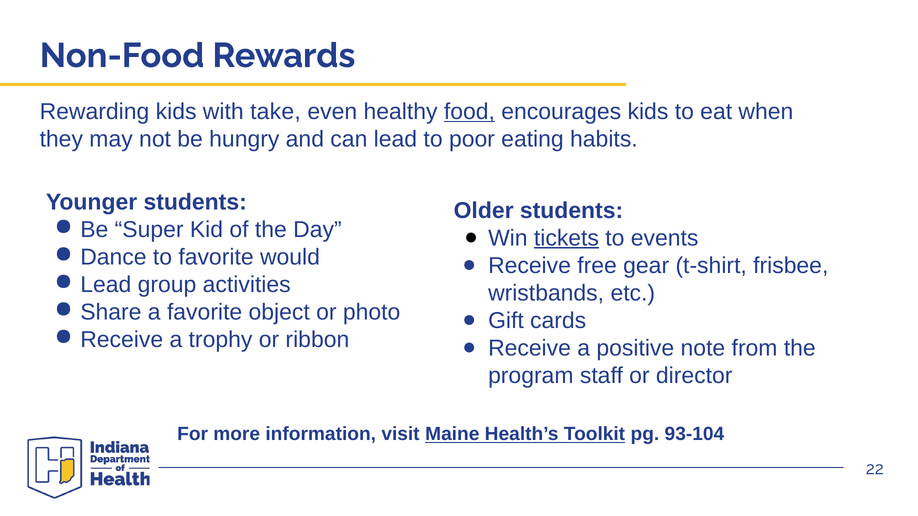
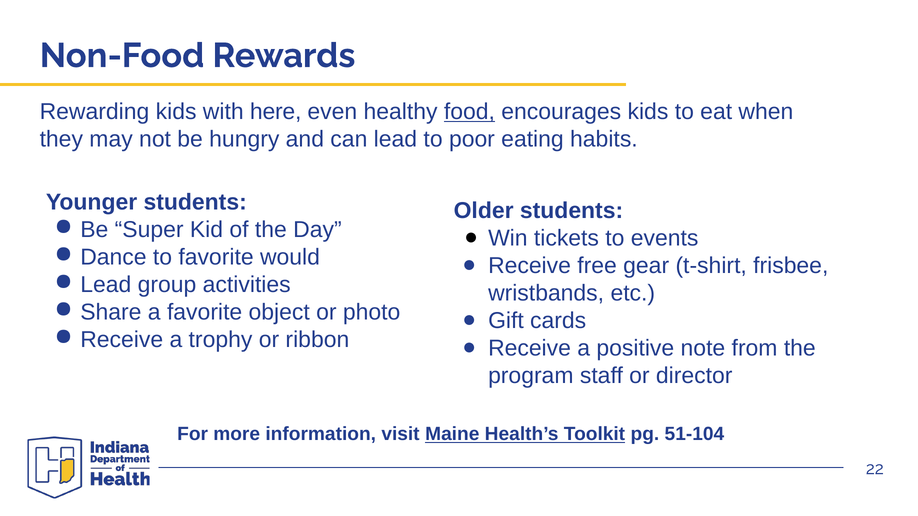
take: take -> here (276, 112)
tickets underline: present -> none (566, 238)
93-104: 93-104 -> 51-104 (694, 434)
